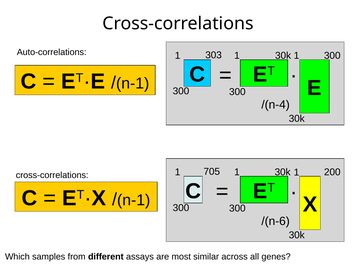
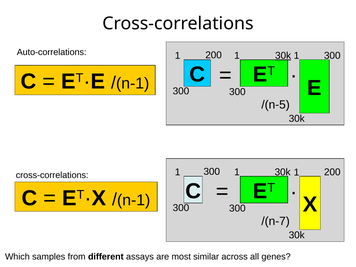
1 303: 303 -> 200 (214, 55)
30k underline: none -> present (283, 56)
/(n-4: /(n-4 -> /(n-5 (276, 105)
705: 705 -> 300 (212, 172)
/(n-6: /(n-6 -> /(n-7 (276, 221)
